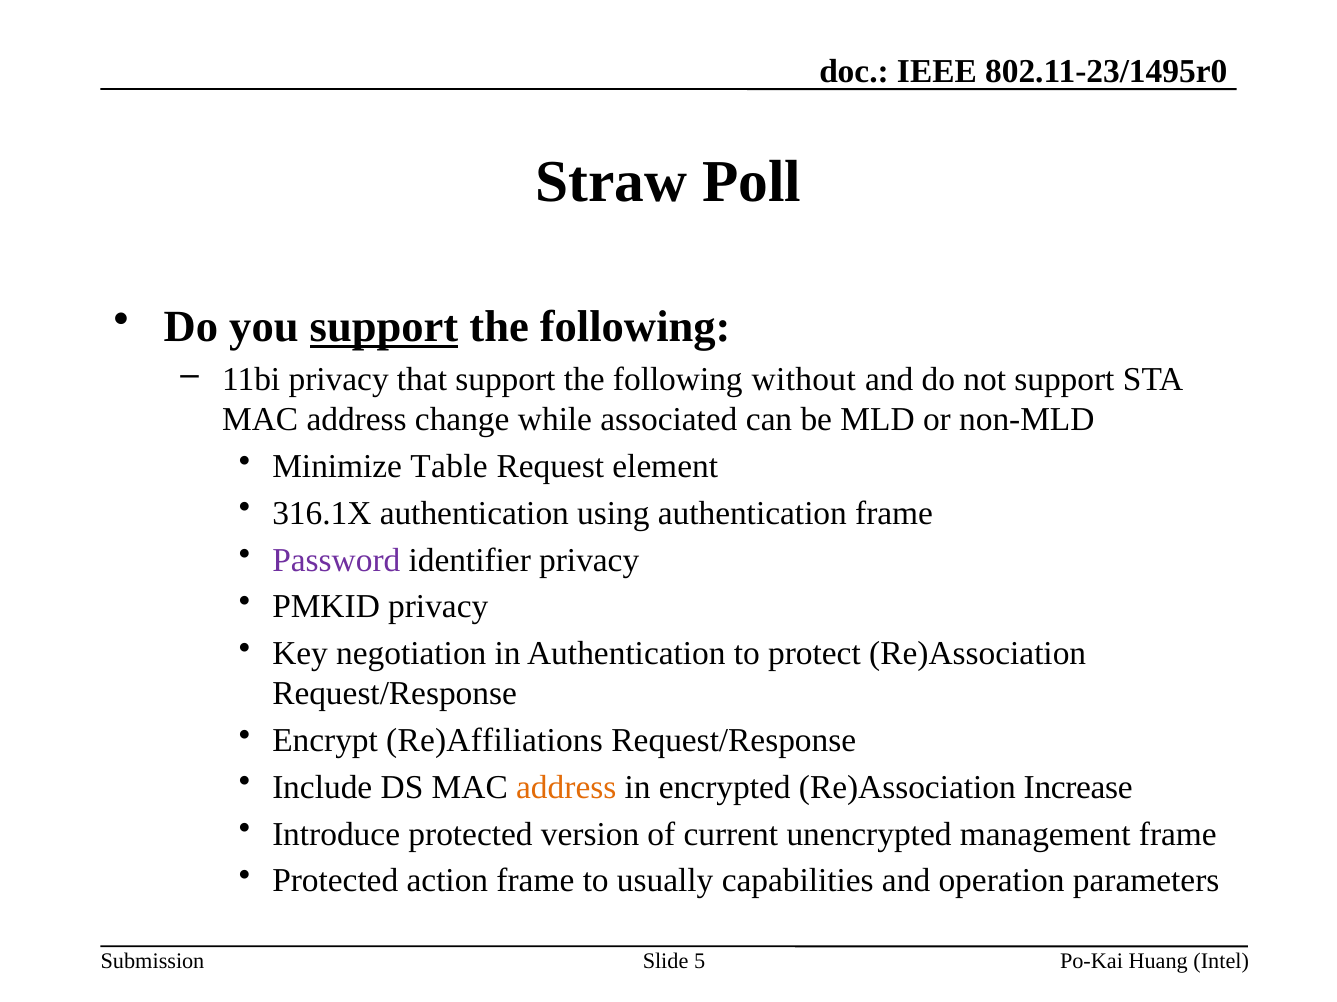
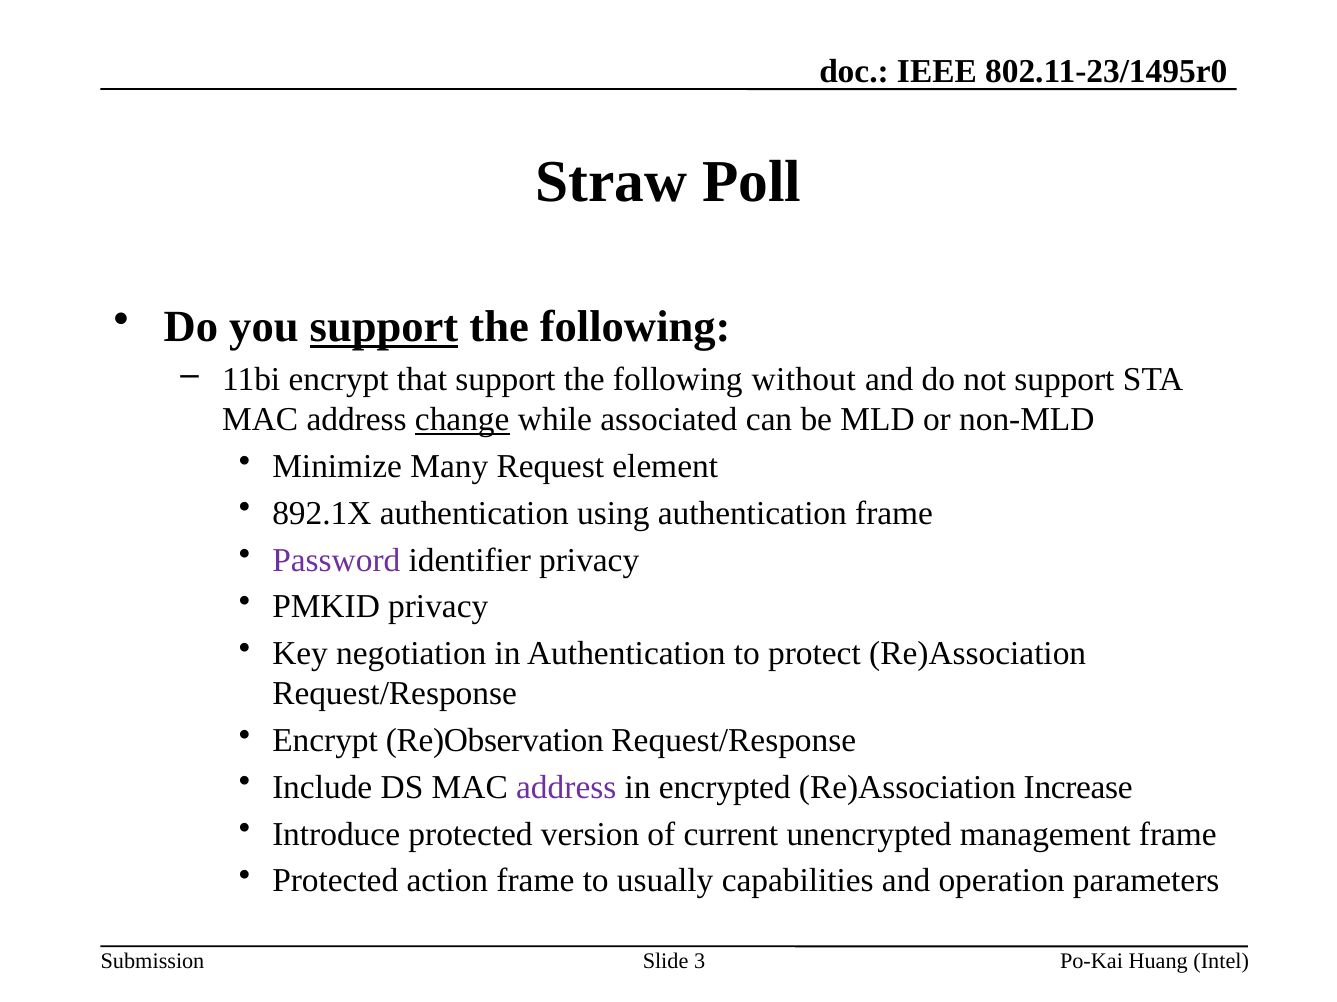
11bi privacy: privacy -> encrypt (339, 380)
change underline: none -> present (462, 420)
Table: Table -> Many (449, 467)
316.1X: 316.1X -> 892.1X (322, 514)
Re)Affiliations: Re)Affiliations -> Re)Observation (495, 741)
address colour: orange -> purple (566, 788)
5: 5 -> 3 (700, 962)
